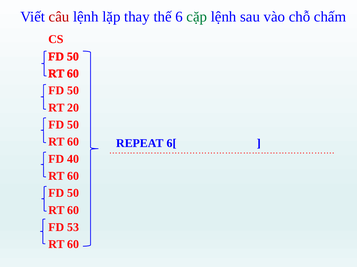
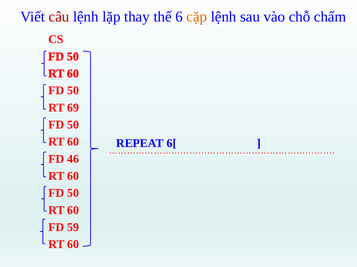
cặp colour: green -> orange (197, 17)
20: 20 -> 69 (73, 108)
40: 40 -> 46 (73, 159)
53: 53 -> 59 (73, 228)
